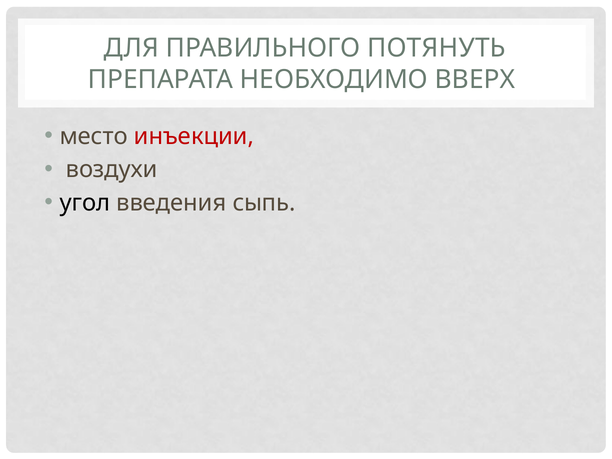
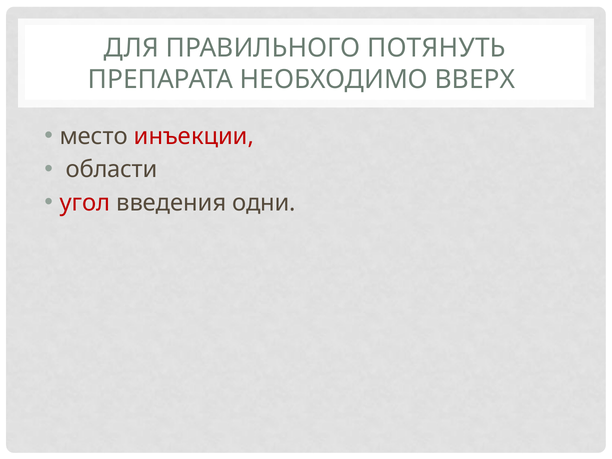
воздухи: воздухи -> области (112, 170)
угол colour: black -> red (85, 203)
сыпь: сыпь -> одни (264, 203)
